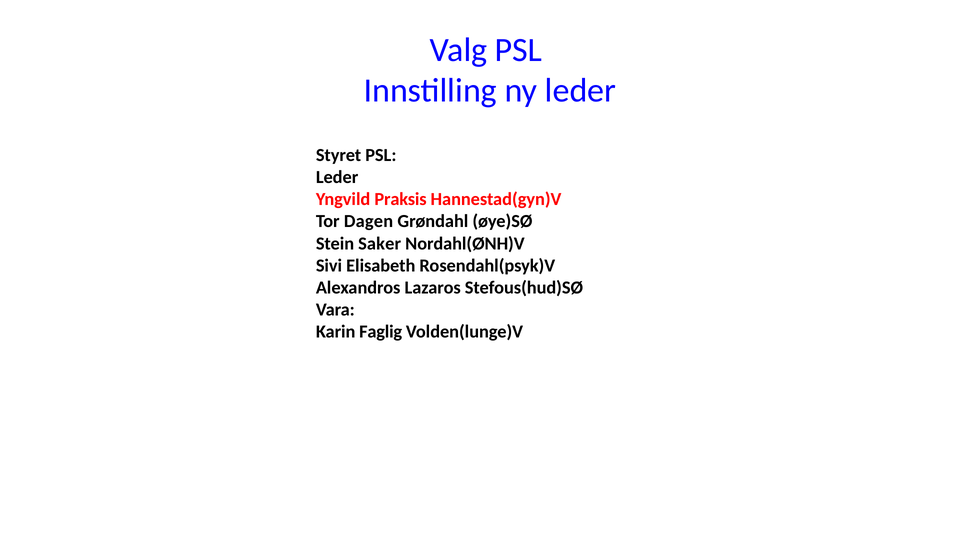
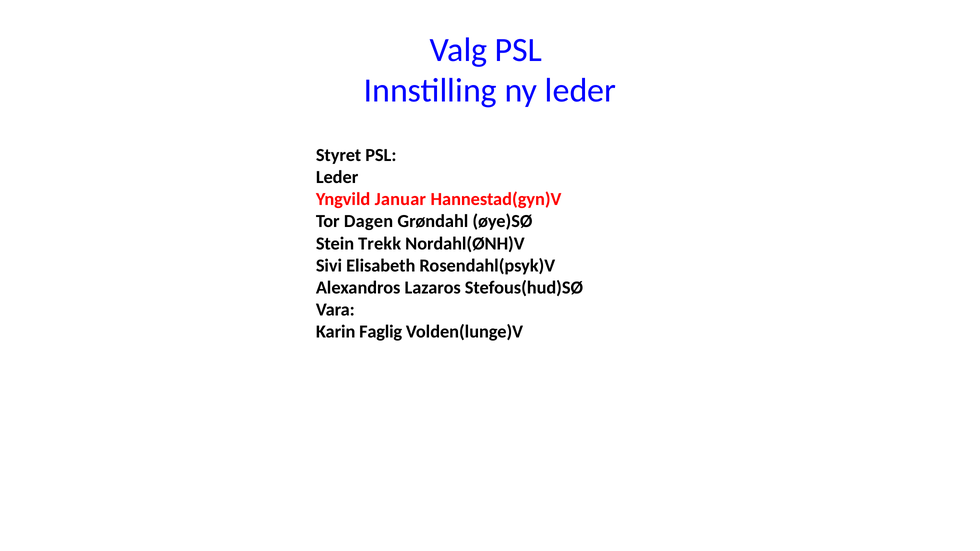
Praksis: Praksis -> Januar (400, 200)
Saker: Saker -> Trekk (380, 244)
